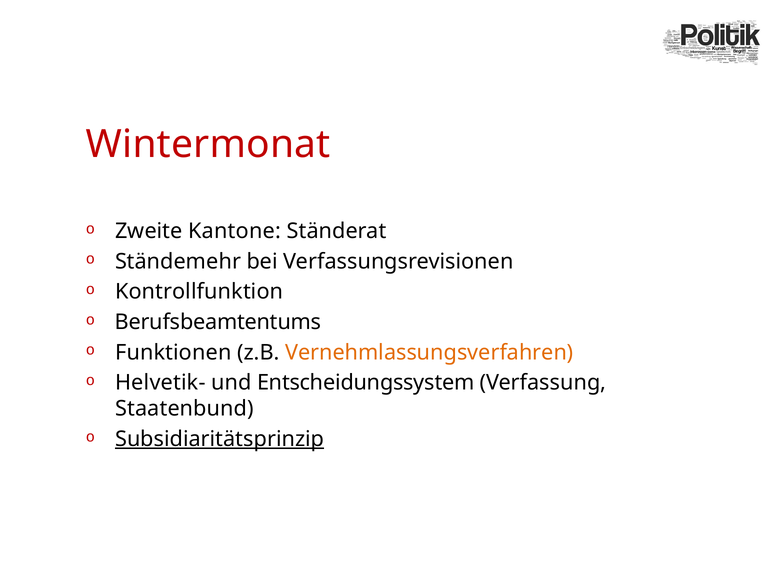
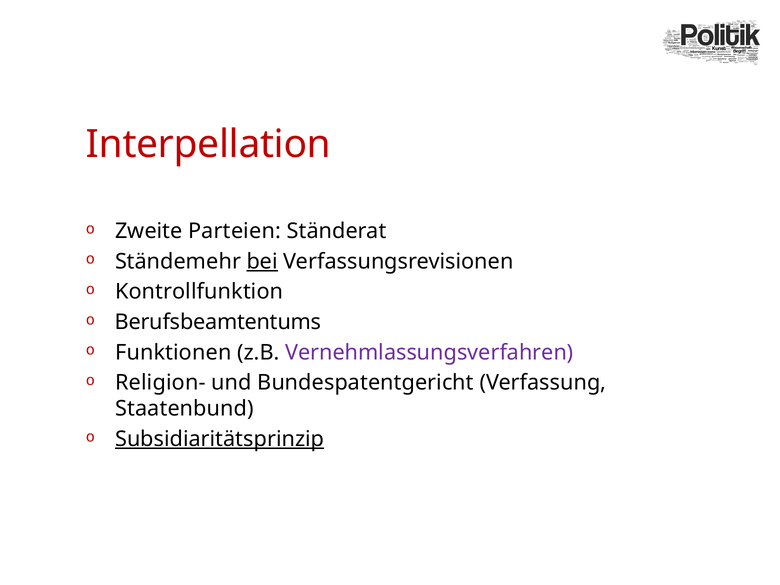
Wintermonat: Wintermonat -> Interpellation (208, 144)
Kantone: Kantone -> Parteien (235, 231)
bei underline: none -> present (262, 261)
Vernehmlassungsverfahren colour: orange -> purple (429, 352)
Helvetik-: Helvetik- -> Religion- (160, 383)
Entscheidungssystem: Entscheidungssystem -> Bundespatentgericht (366, 383)
